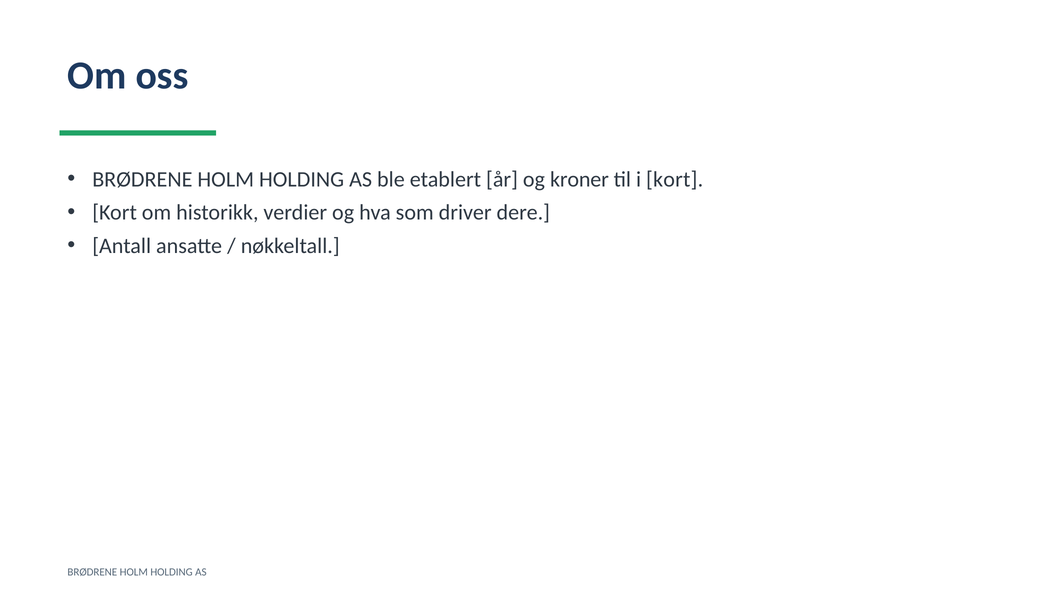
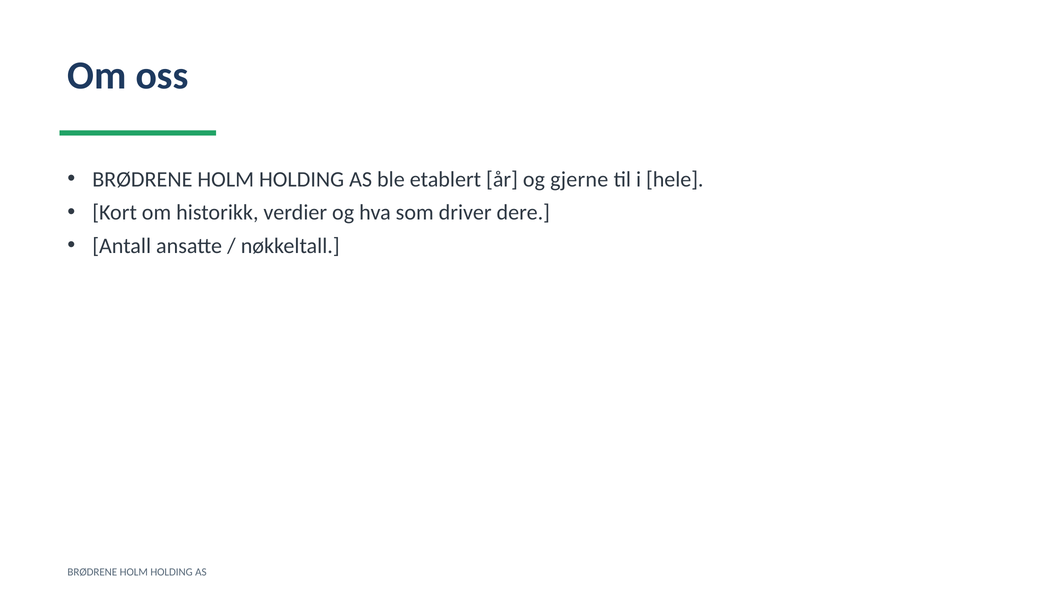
kroner: kroner -> gjerne (579, 180)
i kort: kort -> hele (675, 180)
